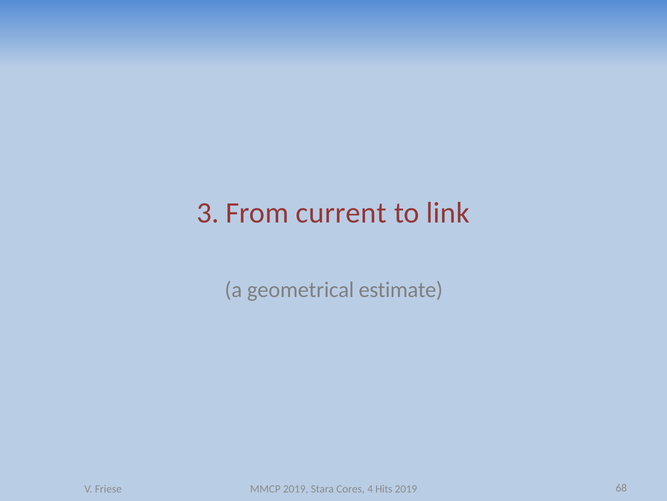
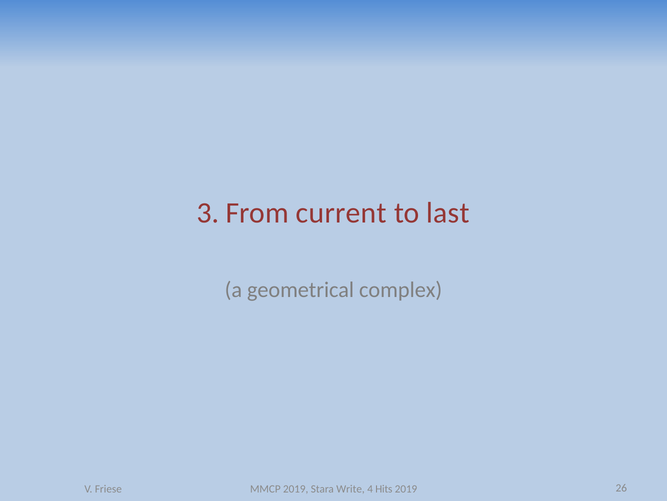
link: link -> last (448, 213)
estimate: estimate -> complex (401, 289)
Cores: Cores -> Write (351, 488)
68: 68 -> 26 (621, 487)
